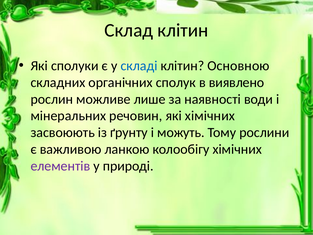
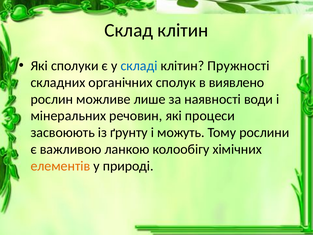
Основною: Основною -> Пружності (238, 66)
які хімічних: хімічних -> процеси (210, 116)
елементів colour: purple -> orange (60, 166)
